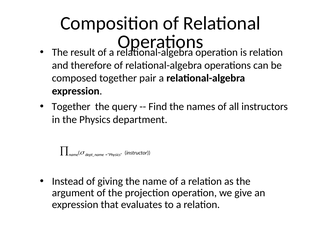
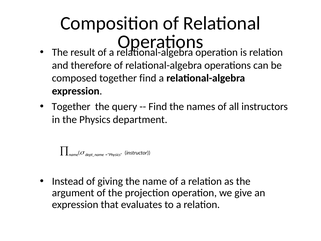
together pair: pair -> find (148, 78)
